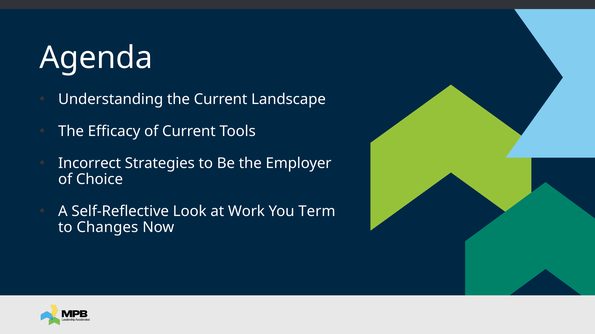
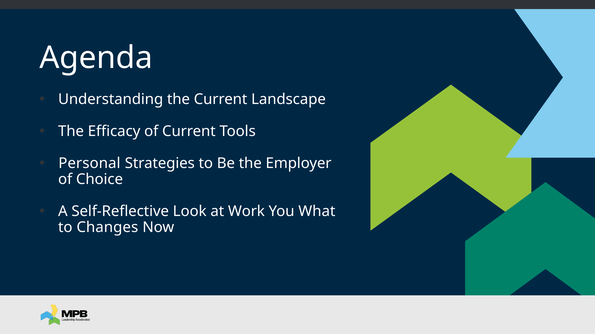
Incorrect: Incorrect -> Personal (89, 164)
Term: Term -> What (317, 212)
